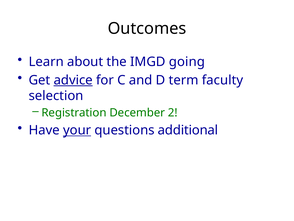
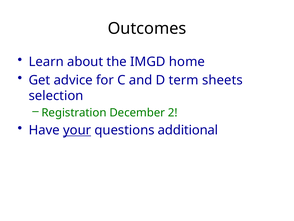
going: going -> home (187, 62)
advice underline: present -> none (73, 80)
faculty: faculty -> sheets (222, 80)
